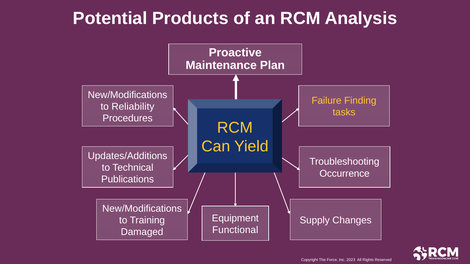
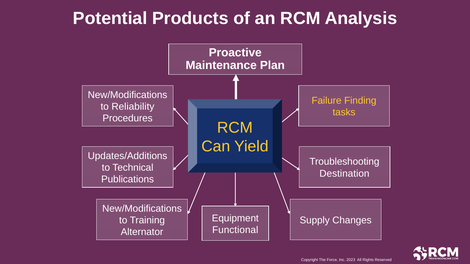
Occurrence: Occurrence -> Destination (344, 174)
Damaged: Damaged -> Alternator (142, 232)
